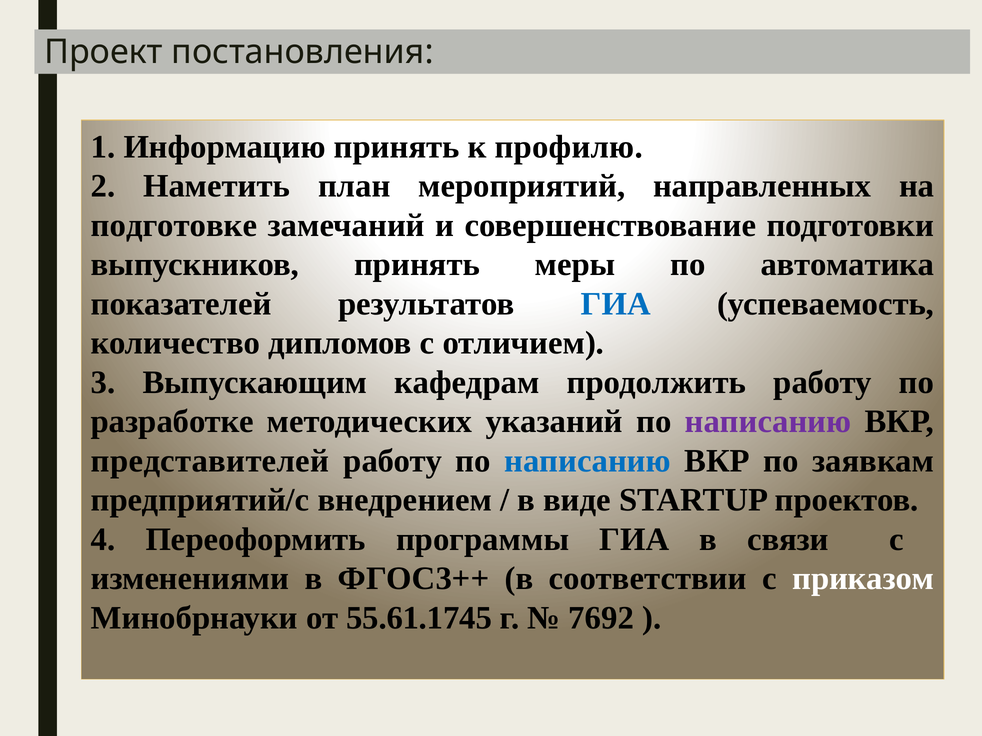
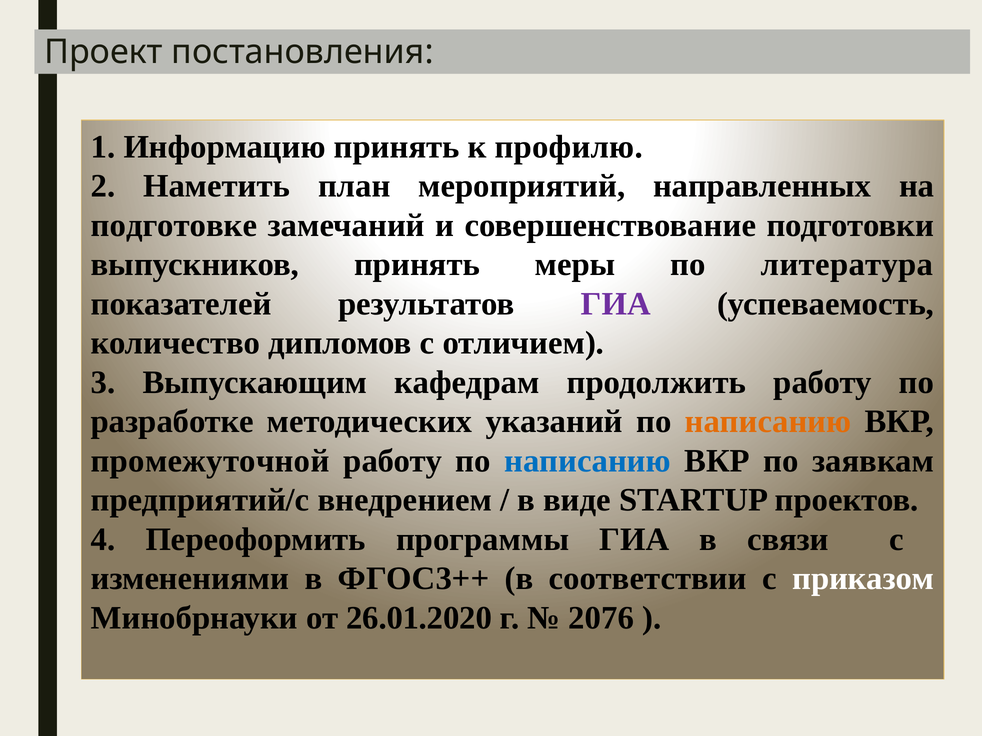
автоматика: автоматика -> литература (847, 265)
ГИА colour: blue -> purple (616, 304)
написанию colour: purple -> orange (768, 422)
представителей: представителей -> промежуточной (210, 461)
55.61.1745: 55.61.1745 -> 26.01.2020 (419, 618)
7692: 7692 -> 2076 (601, 618)
